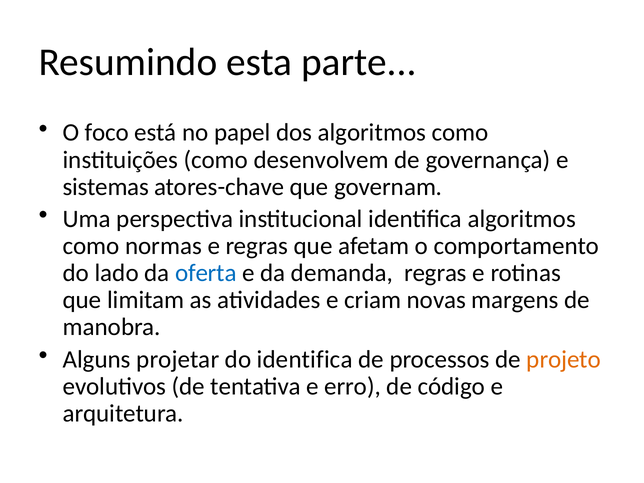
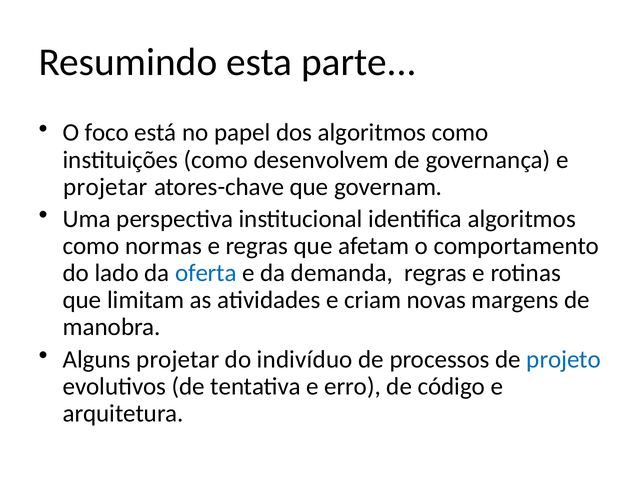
sistemas: sistemas -> projetar (105, 187)
do identifica: identifica -> indivíduo (305, 359)
projeto colour: orange -> blue (564, 359)
